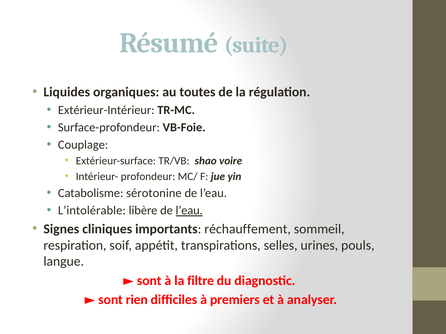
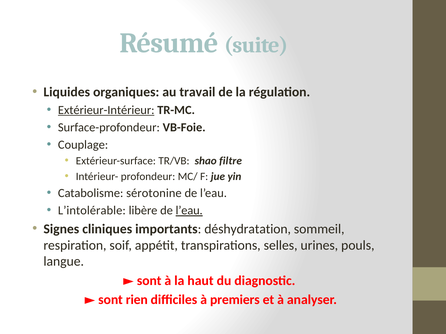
toutes: toutes -> travail (197, 92)
Extérieur-Intérieur underline: none -> present (106, 110)
voire: voire -> filtre (231, 161)
réchauffement: réchauffement -> déshydratation (248, 229)
filtre: filtre -> haut (201, 281)
